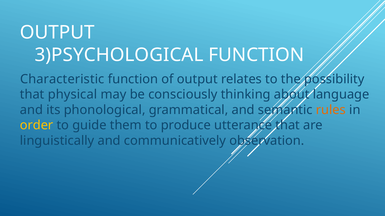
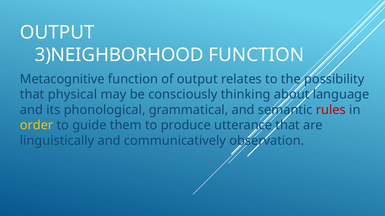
3)PSYCHOLOGICAL: 3)PSYCHOLOGICAL -> 3)NEIGHBORHOOD (119, 55)
Characteristic: Characteristic -> Metacognitive (62, 79)
rules colour: orange -> red (331, 110)
